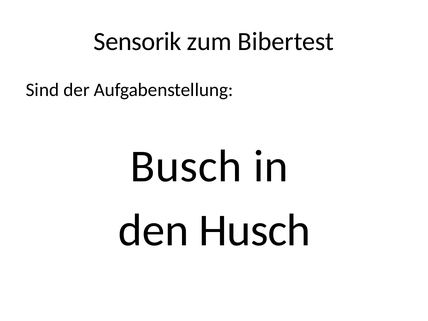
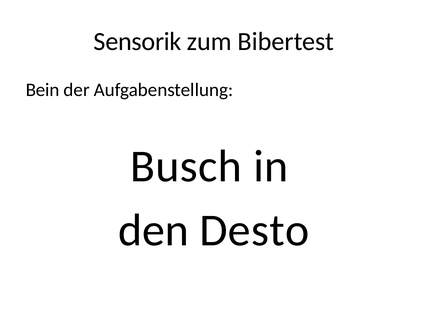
Sind: Sind -> Bein (43, 90)
Husch: Husch -> Desto (254, 230)
